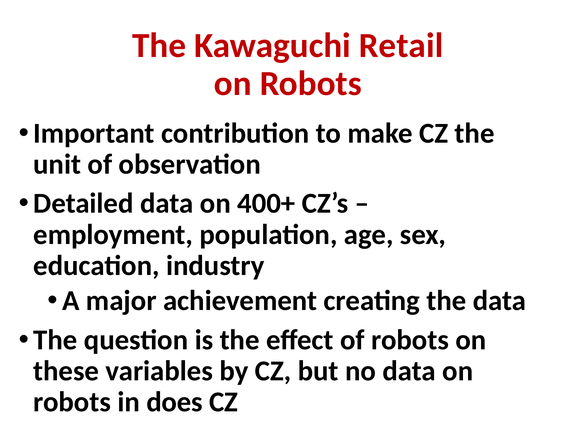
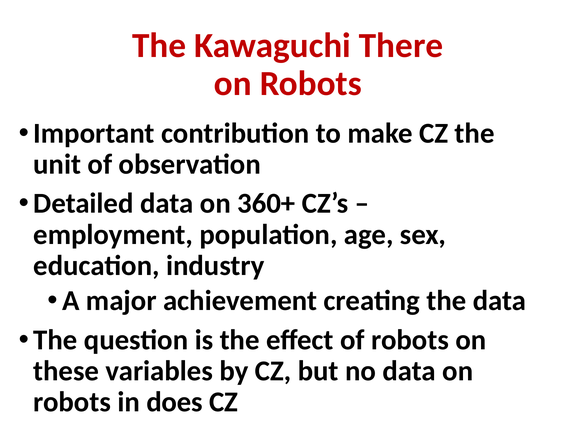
Retail: Retail -> There (401, 45)
400+: 400+ -> 360+ (266, 203)
